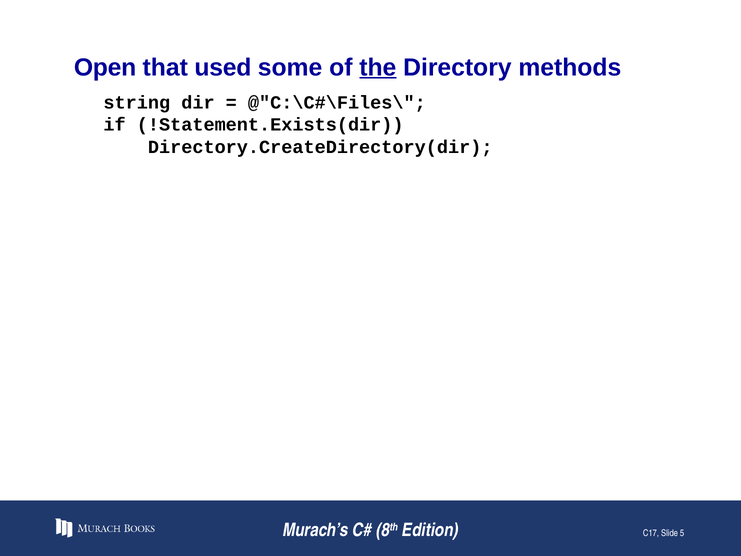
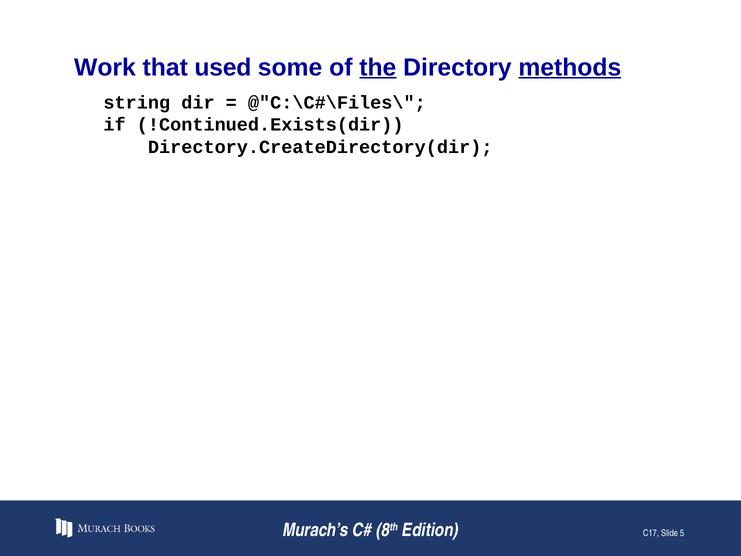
Open: Open -> Work (105, 67)
methods underline: none -> present (570, 67)
!Statement.Exists(dir: !Statement.Exists(dir -> !Continued.Exists(dir (270, 125)
